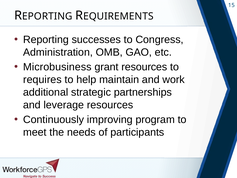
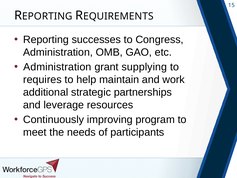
Microbusiness: Microbusiness -> Administration (57, 67)
grant resources: resources -> supplying (144, 67)
